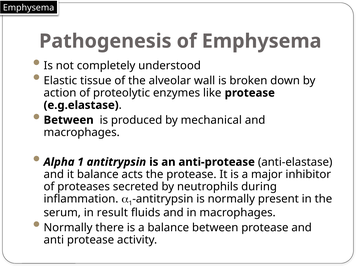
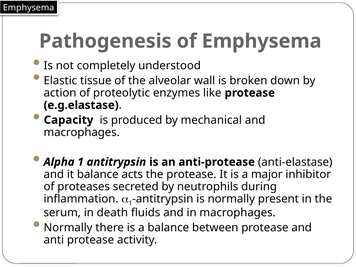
Between: Between -> Capacity (69, 120)
result: result -> death (112, 213)
